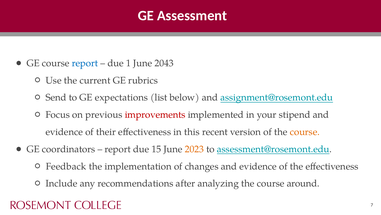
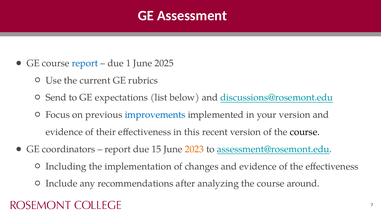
2043: 2043 -> 2025 (164, 63)
assignment@rosemont.edu: assignment@rosemont.edu -> discussions@rosemont.edu (277, 97)
improvements colour: red -> blue (155, 114)
your stipend: stipend -> version (295, 114)
course colour: orange -> black (305, 132)
Feedback: Feedback -> Including (66, 166)
